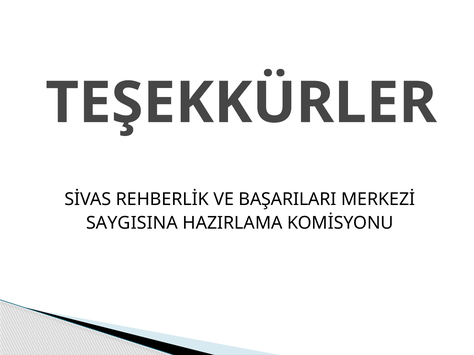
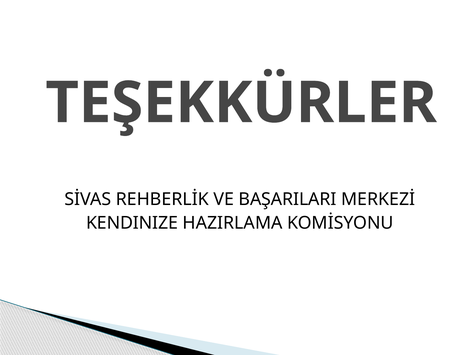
SAYGISINA: SAYGISINA -> KENDINIZE (132, 223)
